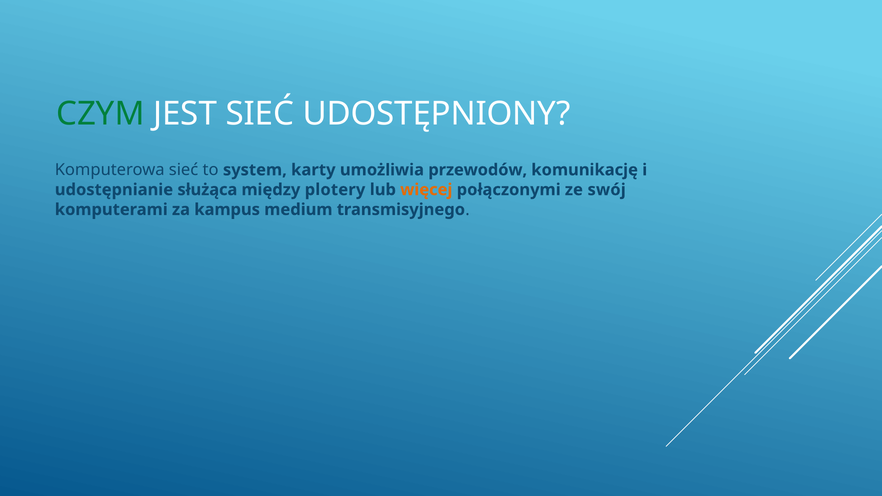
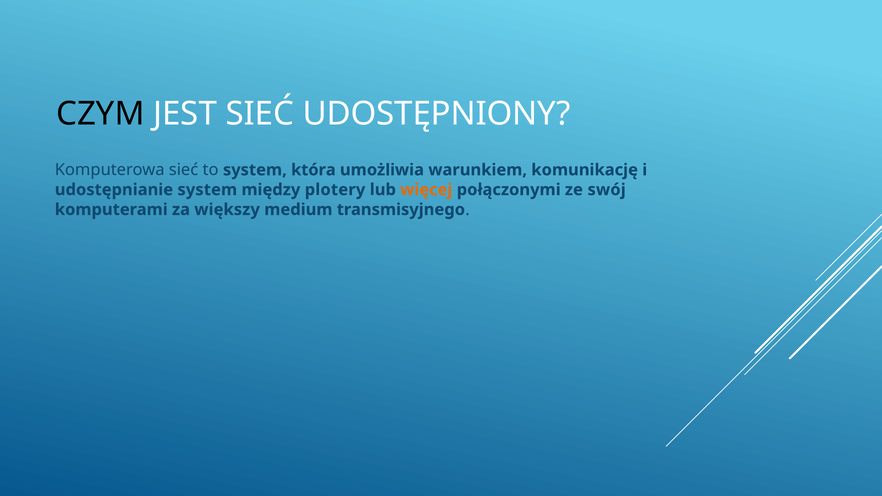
CZYM colour: green -> black (100, 114)
karty: karty -> która (313, 170)
przewodów: przewodów -> warunkiem (478, 170)
udostępnianie służąca: służąca -> system (207, 190)
kampus: kampus -> większy (227, 210)
